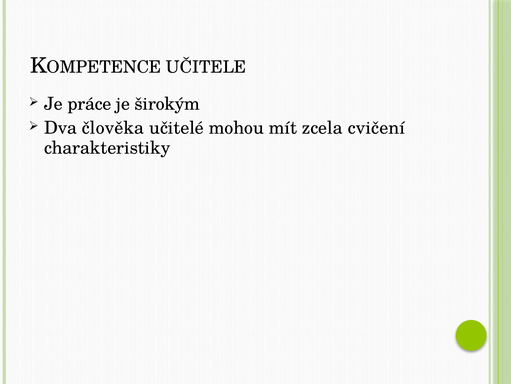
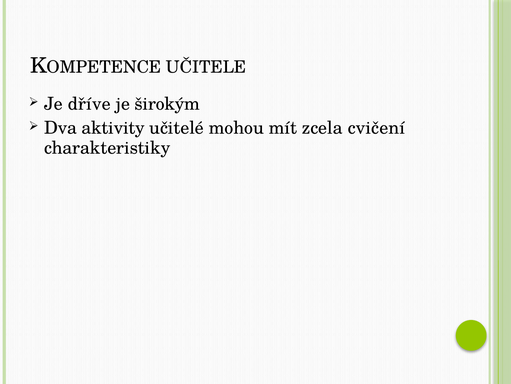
práce: práce -> dříve (89, 104)
člověka: člověka -> aktivity (113, 128)
